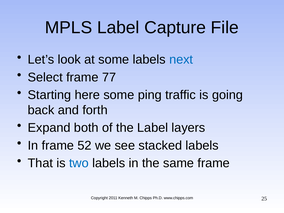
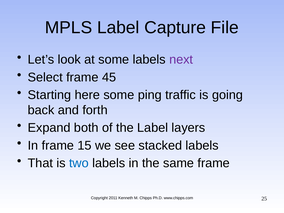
next colour: blue -> purple (181, 60)
77: 77 -> 45 (109, 77)
52: 52 -> 15 (85, 145)
